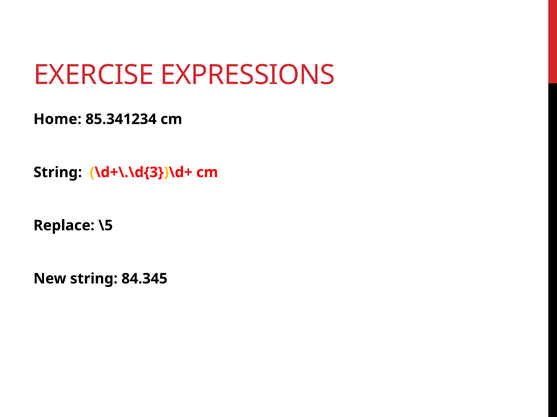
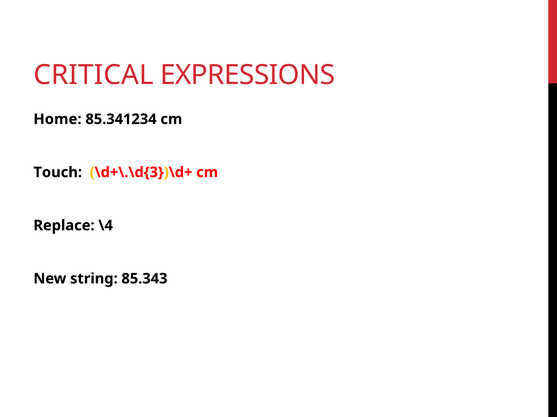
EXERCISE: EXERCISE -> CRITICAL (94, 75)
String: String -> Touch (58, 173)
\5: \5 -> \4 (106, 226)
84.345: 84.345 -> 85.343 (144, 279)
